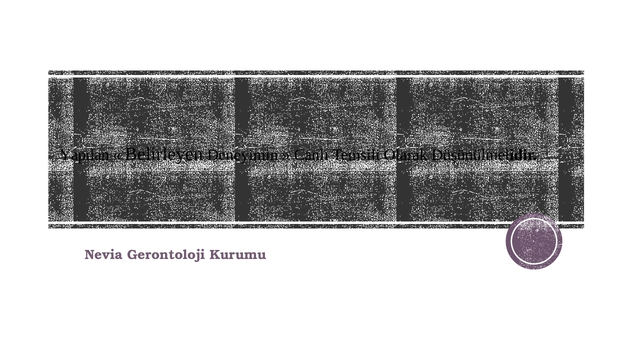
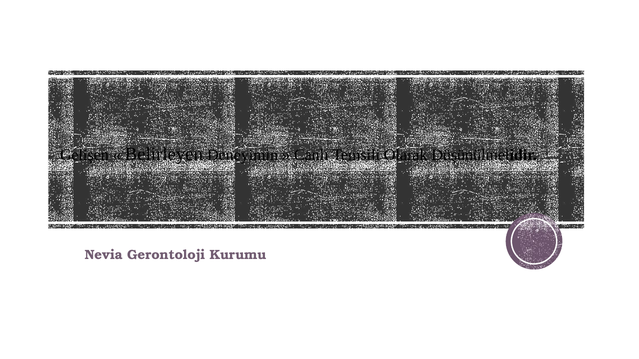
Yapılan: Yapılan -> Gelişen (84, 155)
